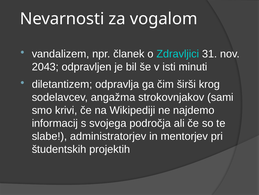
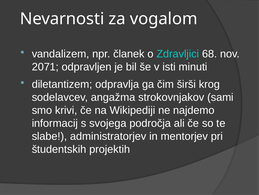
31: 31 -> 68 (210, 54)
2043: 2043 -> 2071 (45, 67)
